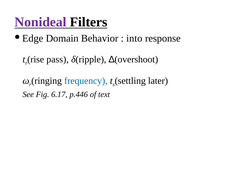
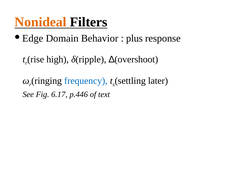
Nonideal colour: purple -> orange (41, 22)
into: into -> plus (134, 38)
pass: pass -> high (58, 59)
